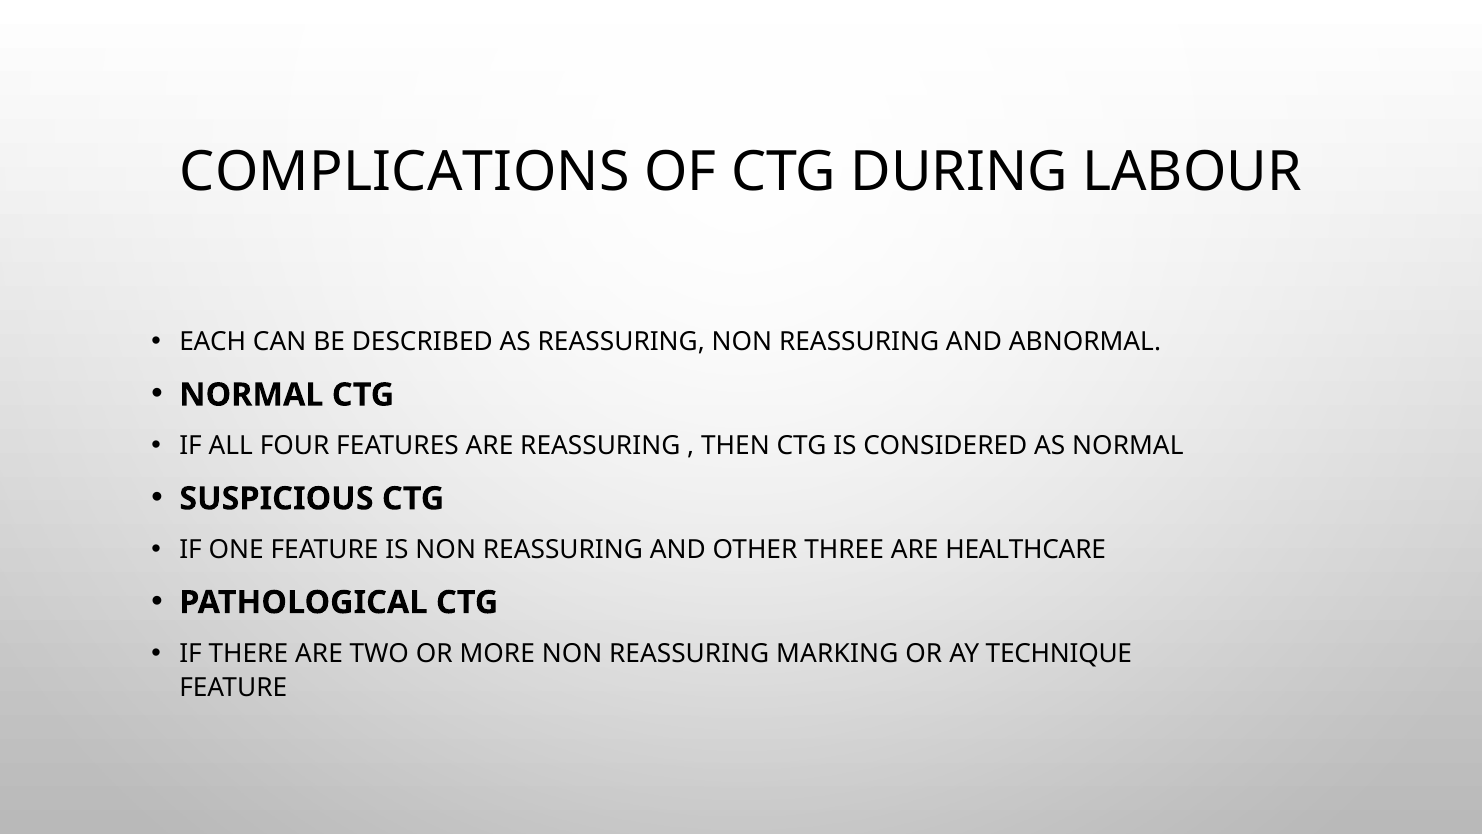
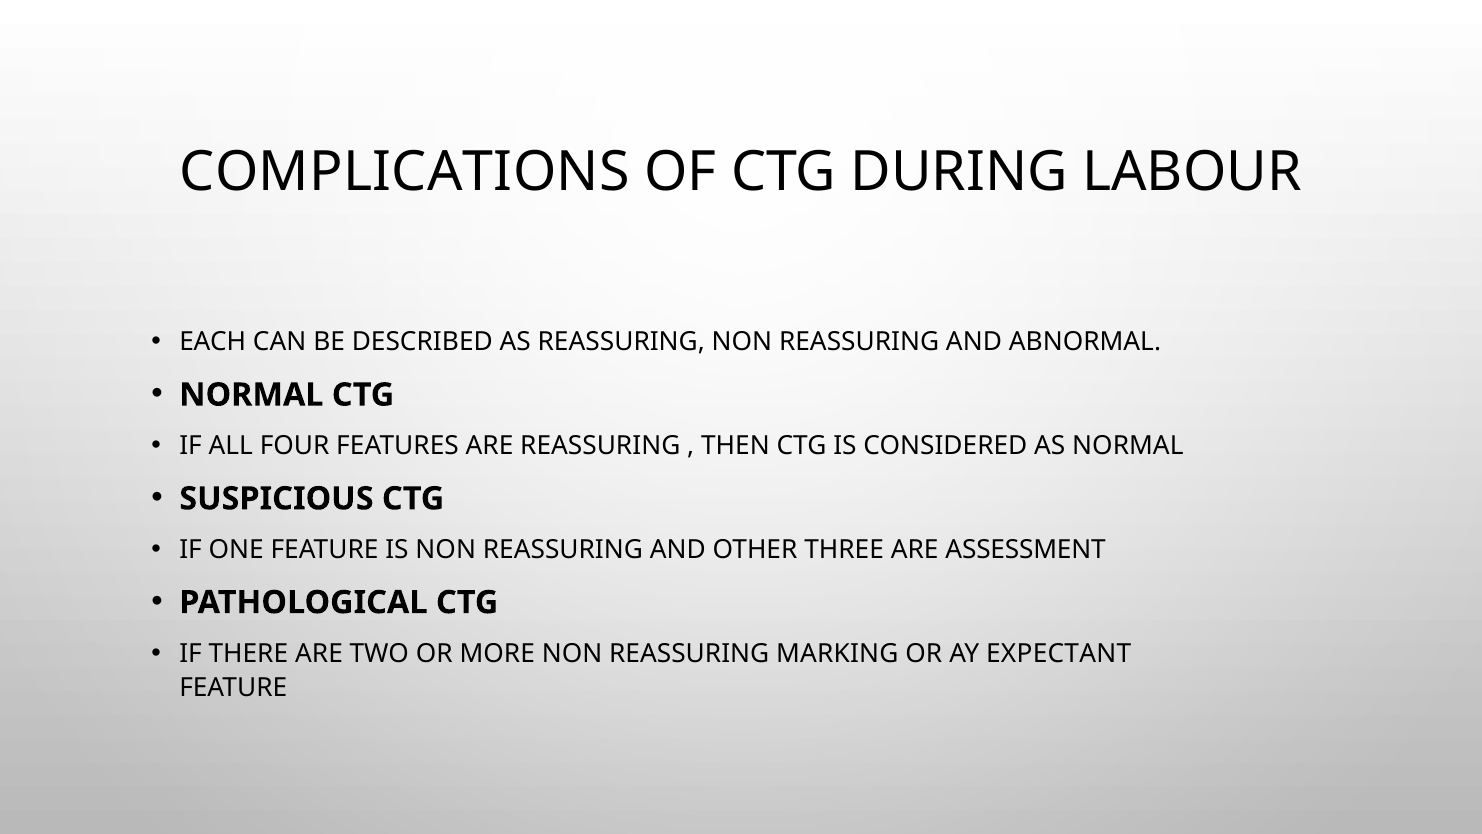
HEALTHCARE: HEALTHCARE -> ASSESSMENT (1026, 550)
TECHNIQUE: TECHNIQUE -> EXPECTANT (1059, 653)
